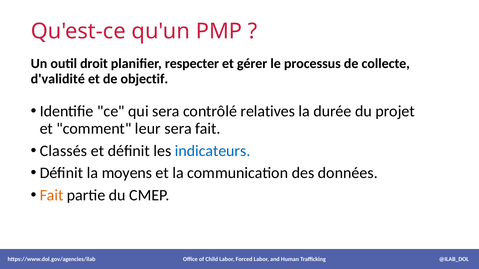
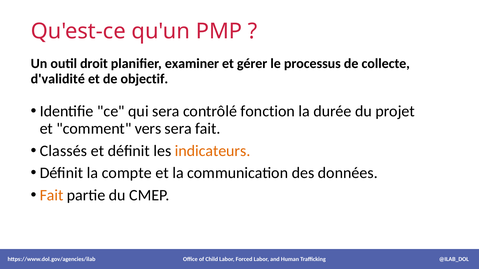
respecter: respecter -> examiner (192, 64)
relatives: relatives -> fonction (268, 111)
leur: leur -> vers (148, 129)
indicateurs colour: blue -> orange (213, 151)
moyens: moyens -> compte (127, 173)
